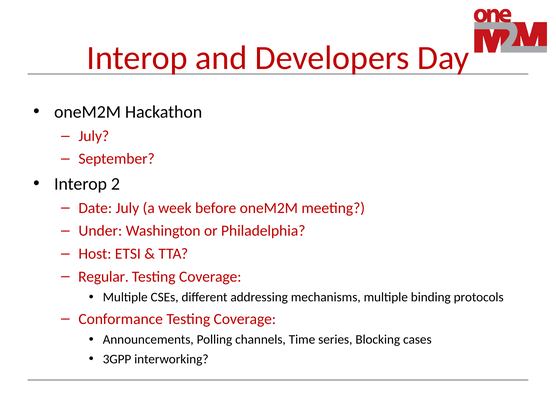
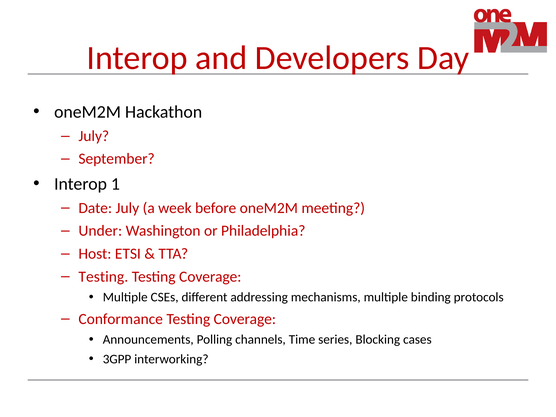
2: 2 -> 1 (115, 184)
Regular: Regular -> Testing (103, 277)
